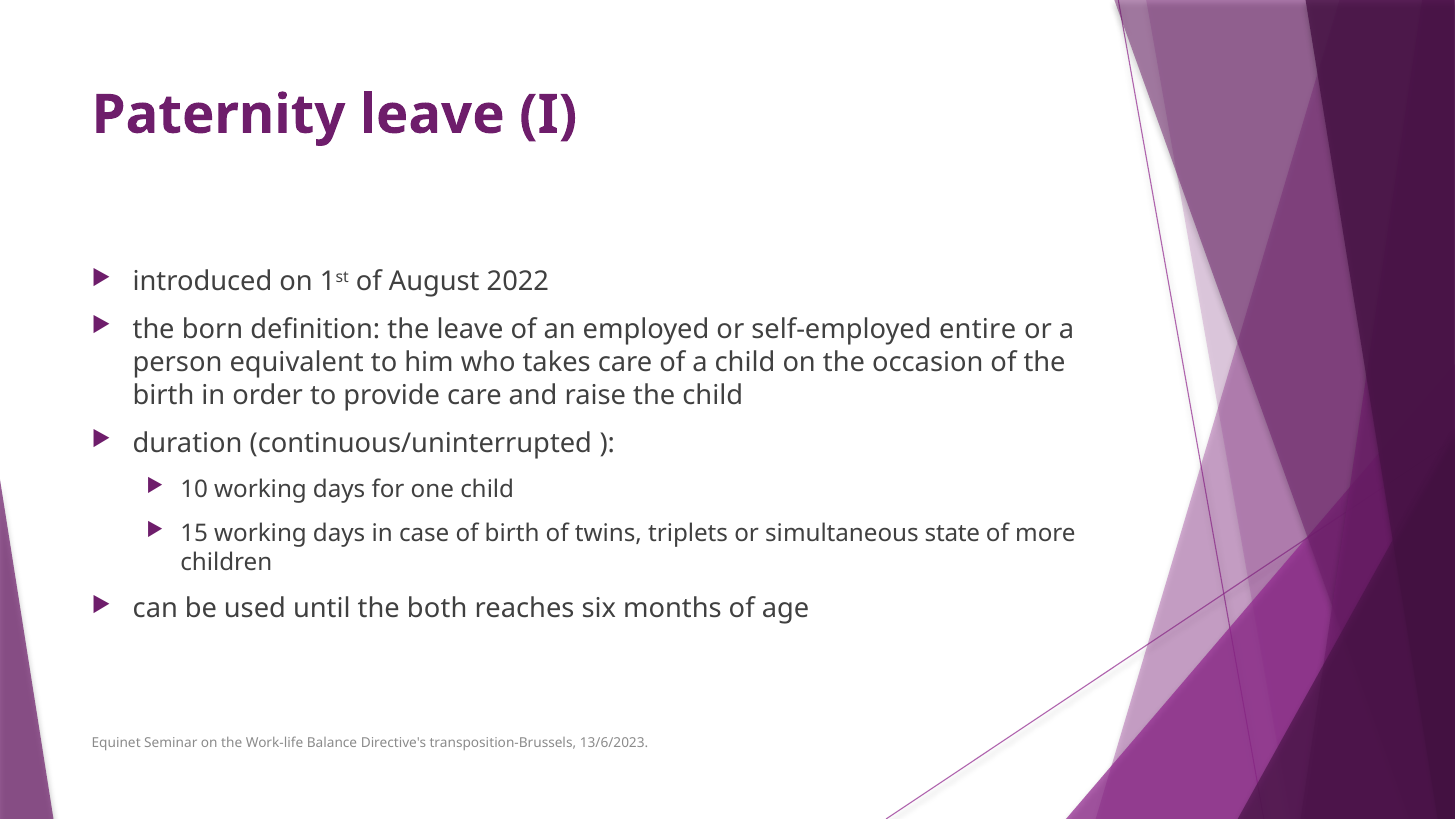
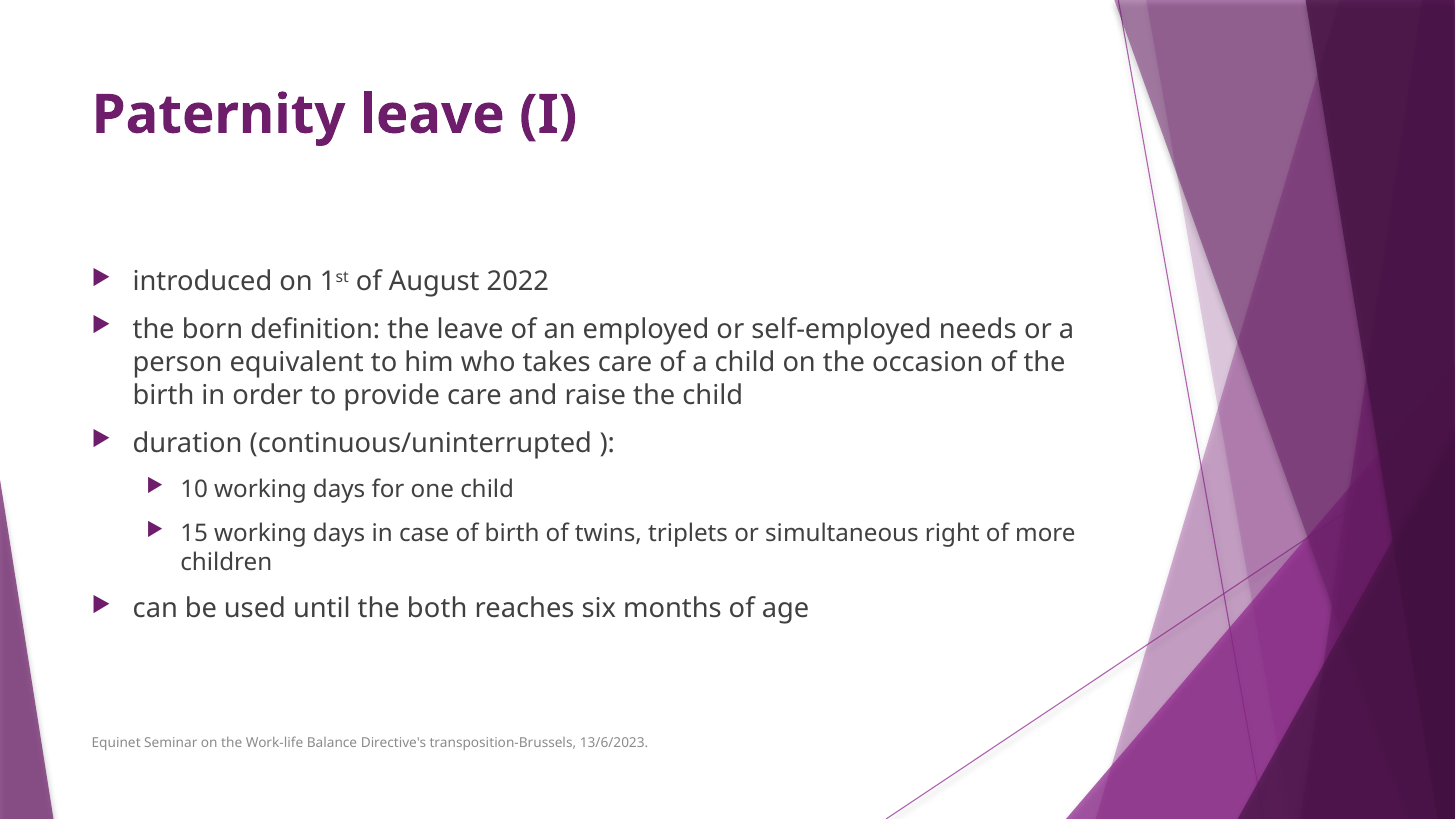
entire: entire -> needs (978, 329)
state: state -> right (952, 533)
